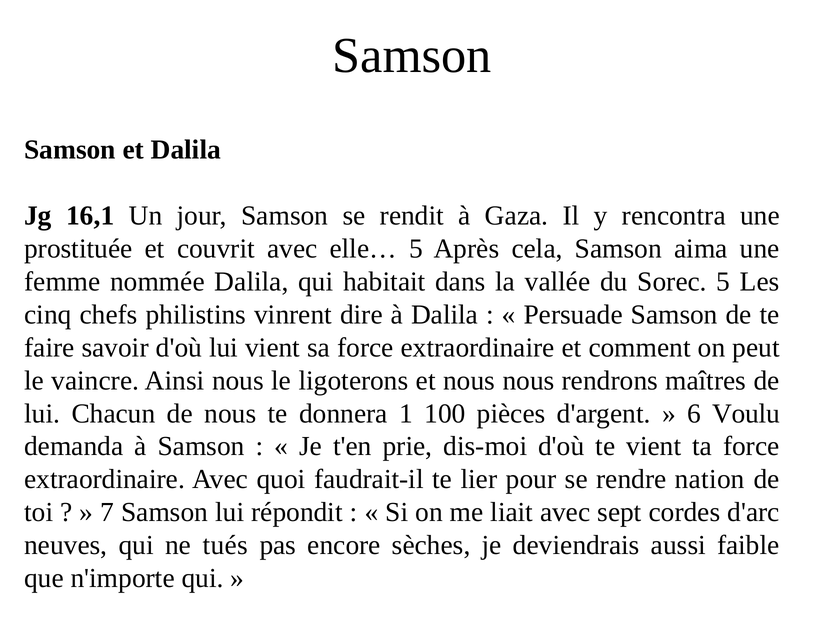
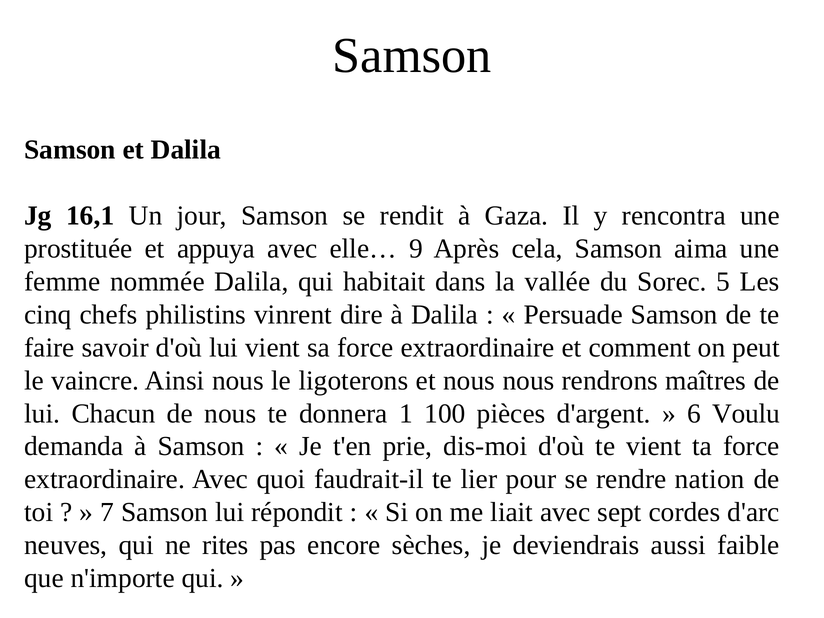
couvrit: couvrit -> appuya (216, 249)
elle… 5: 5 -> 9 (416, 249)
tués: tués -> rites (225, 545)
